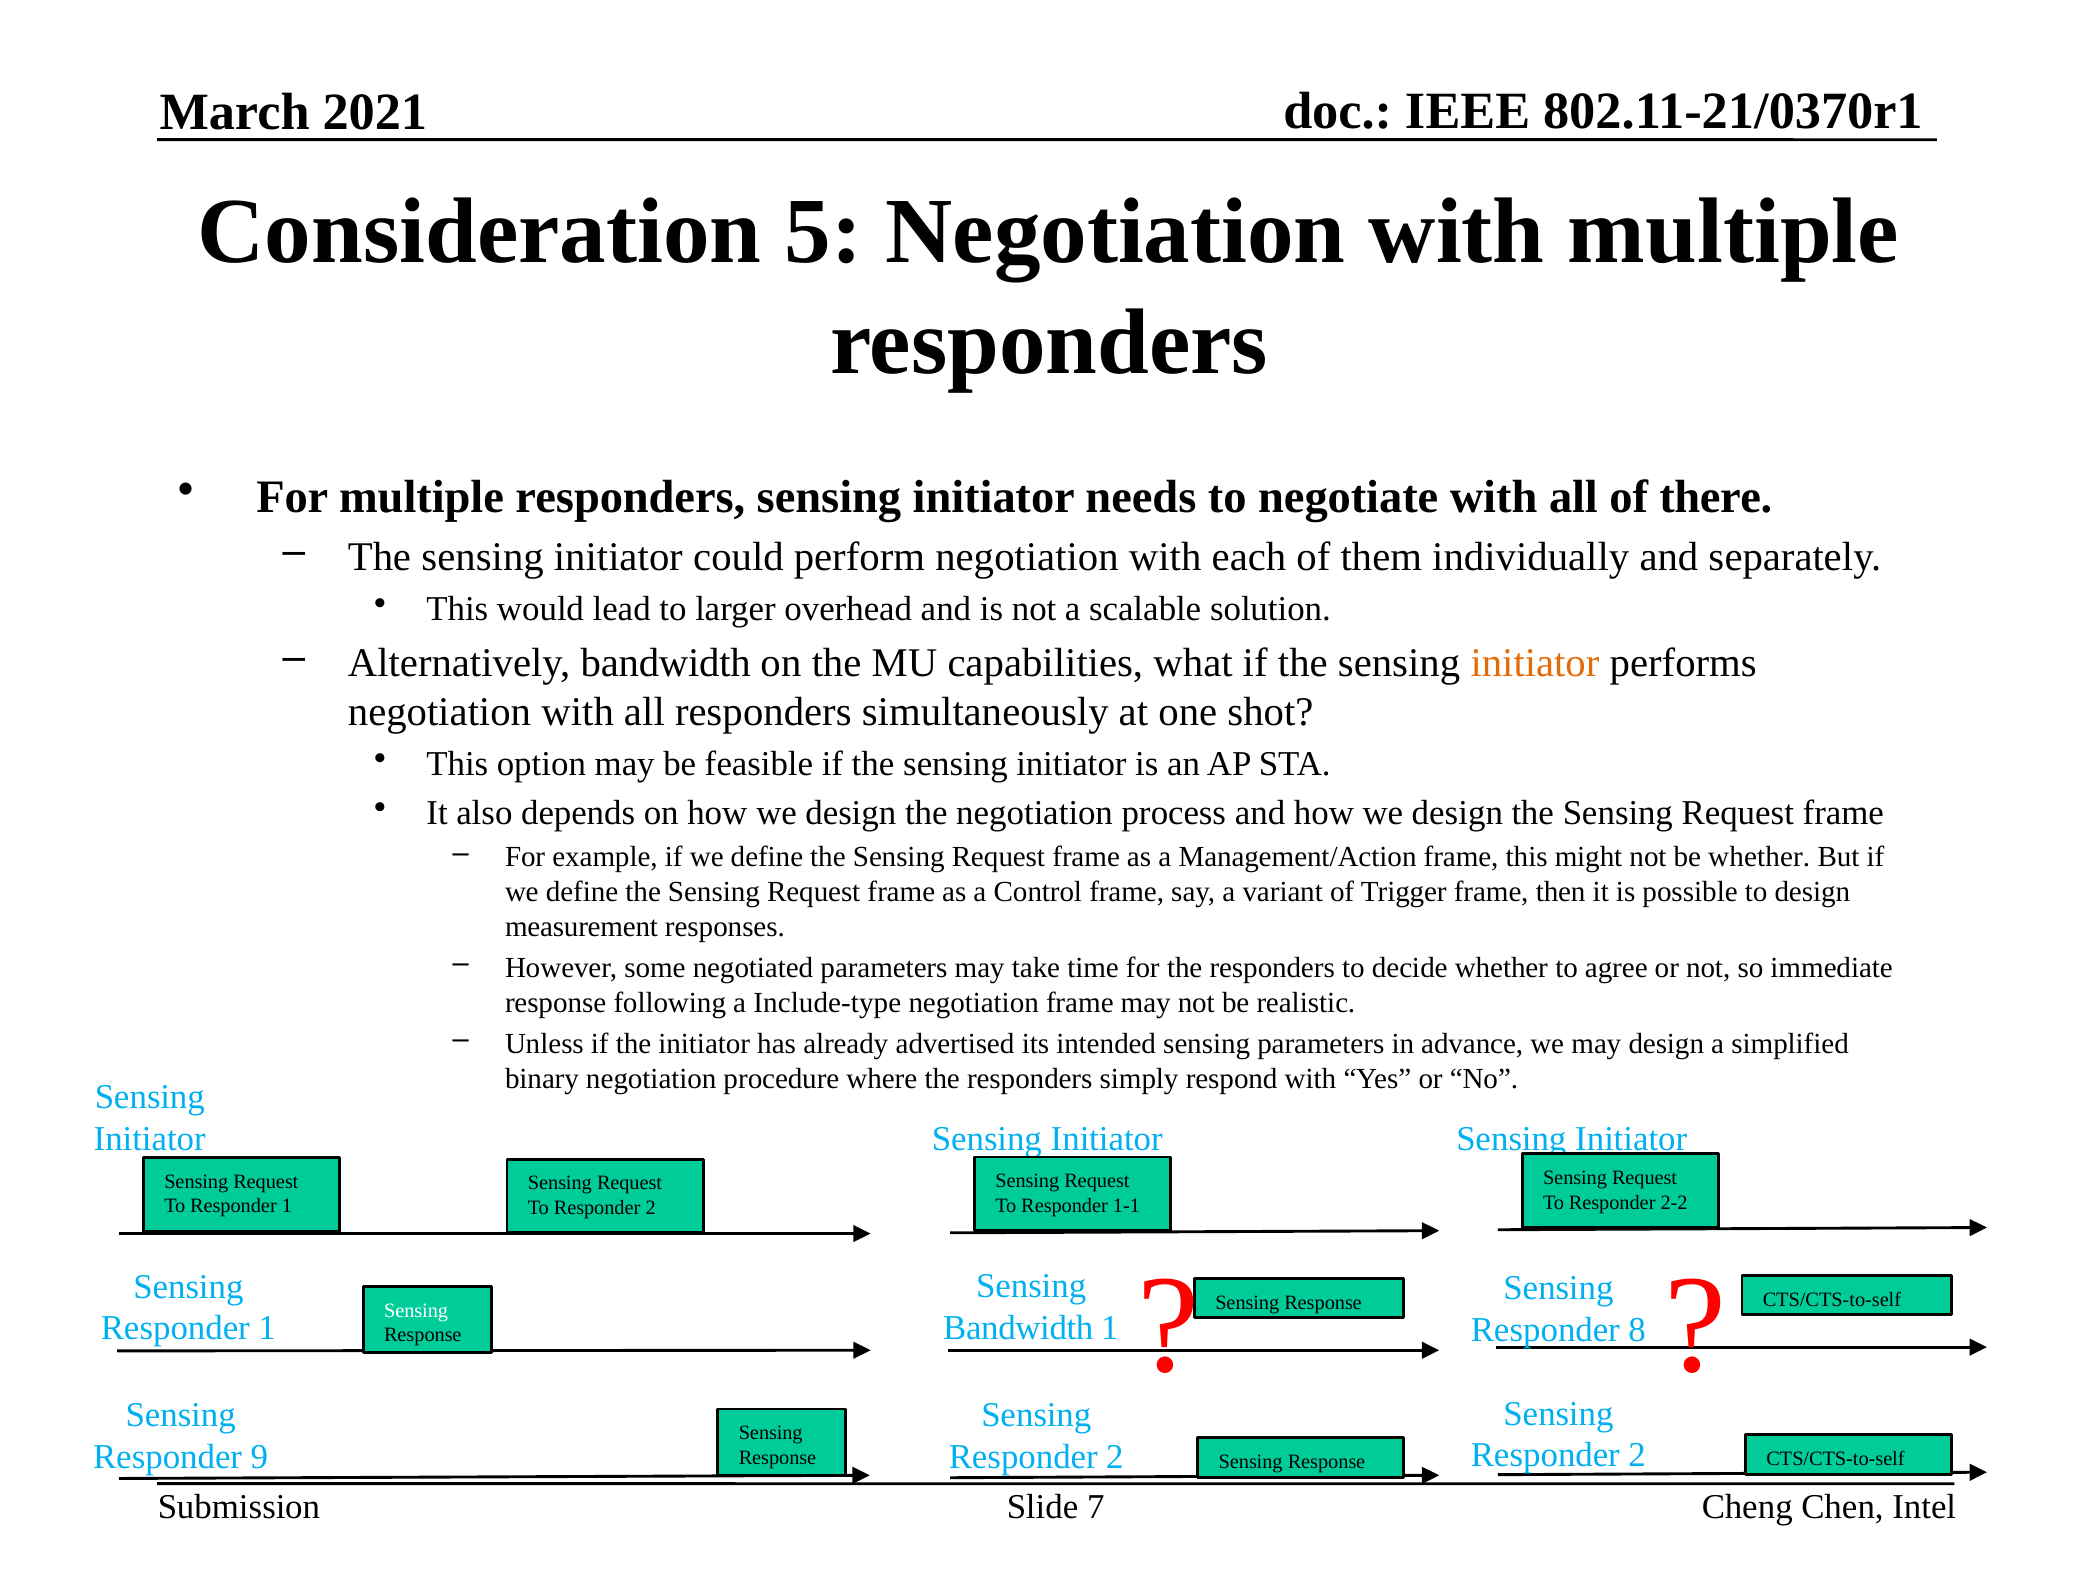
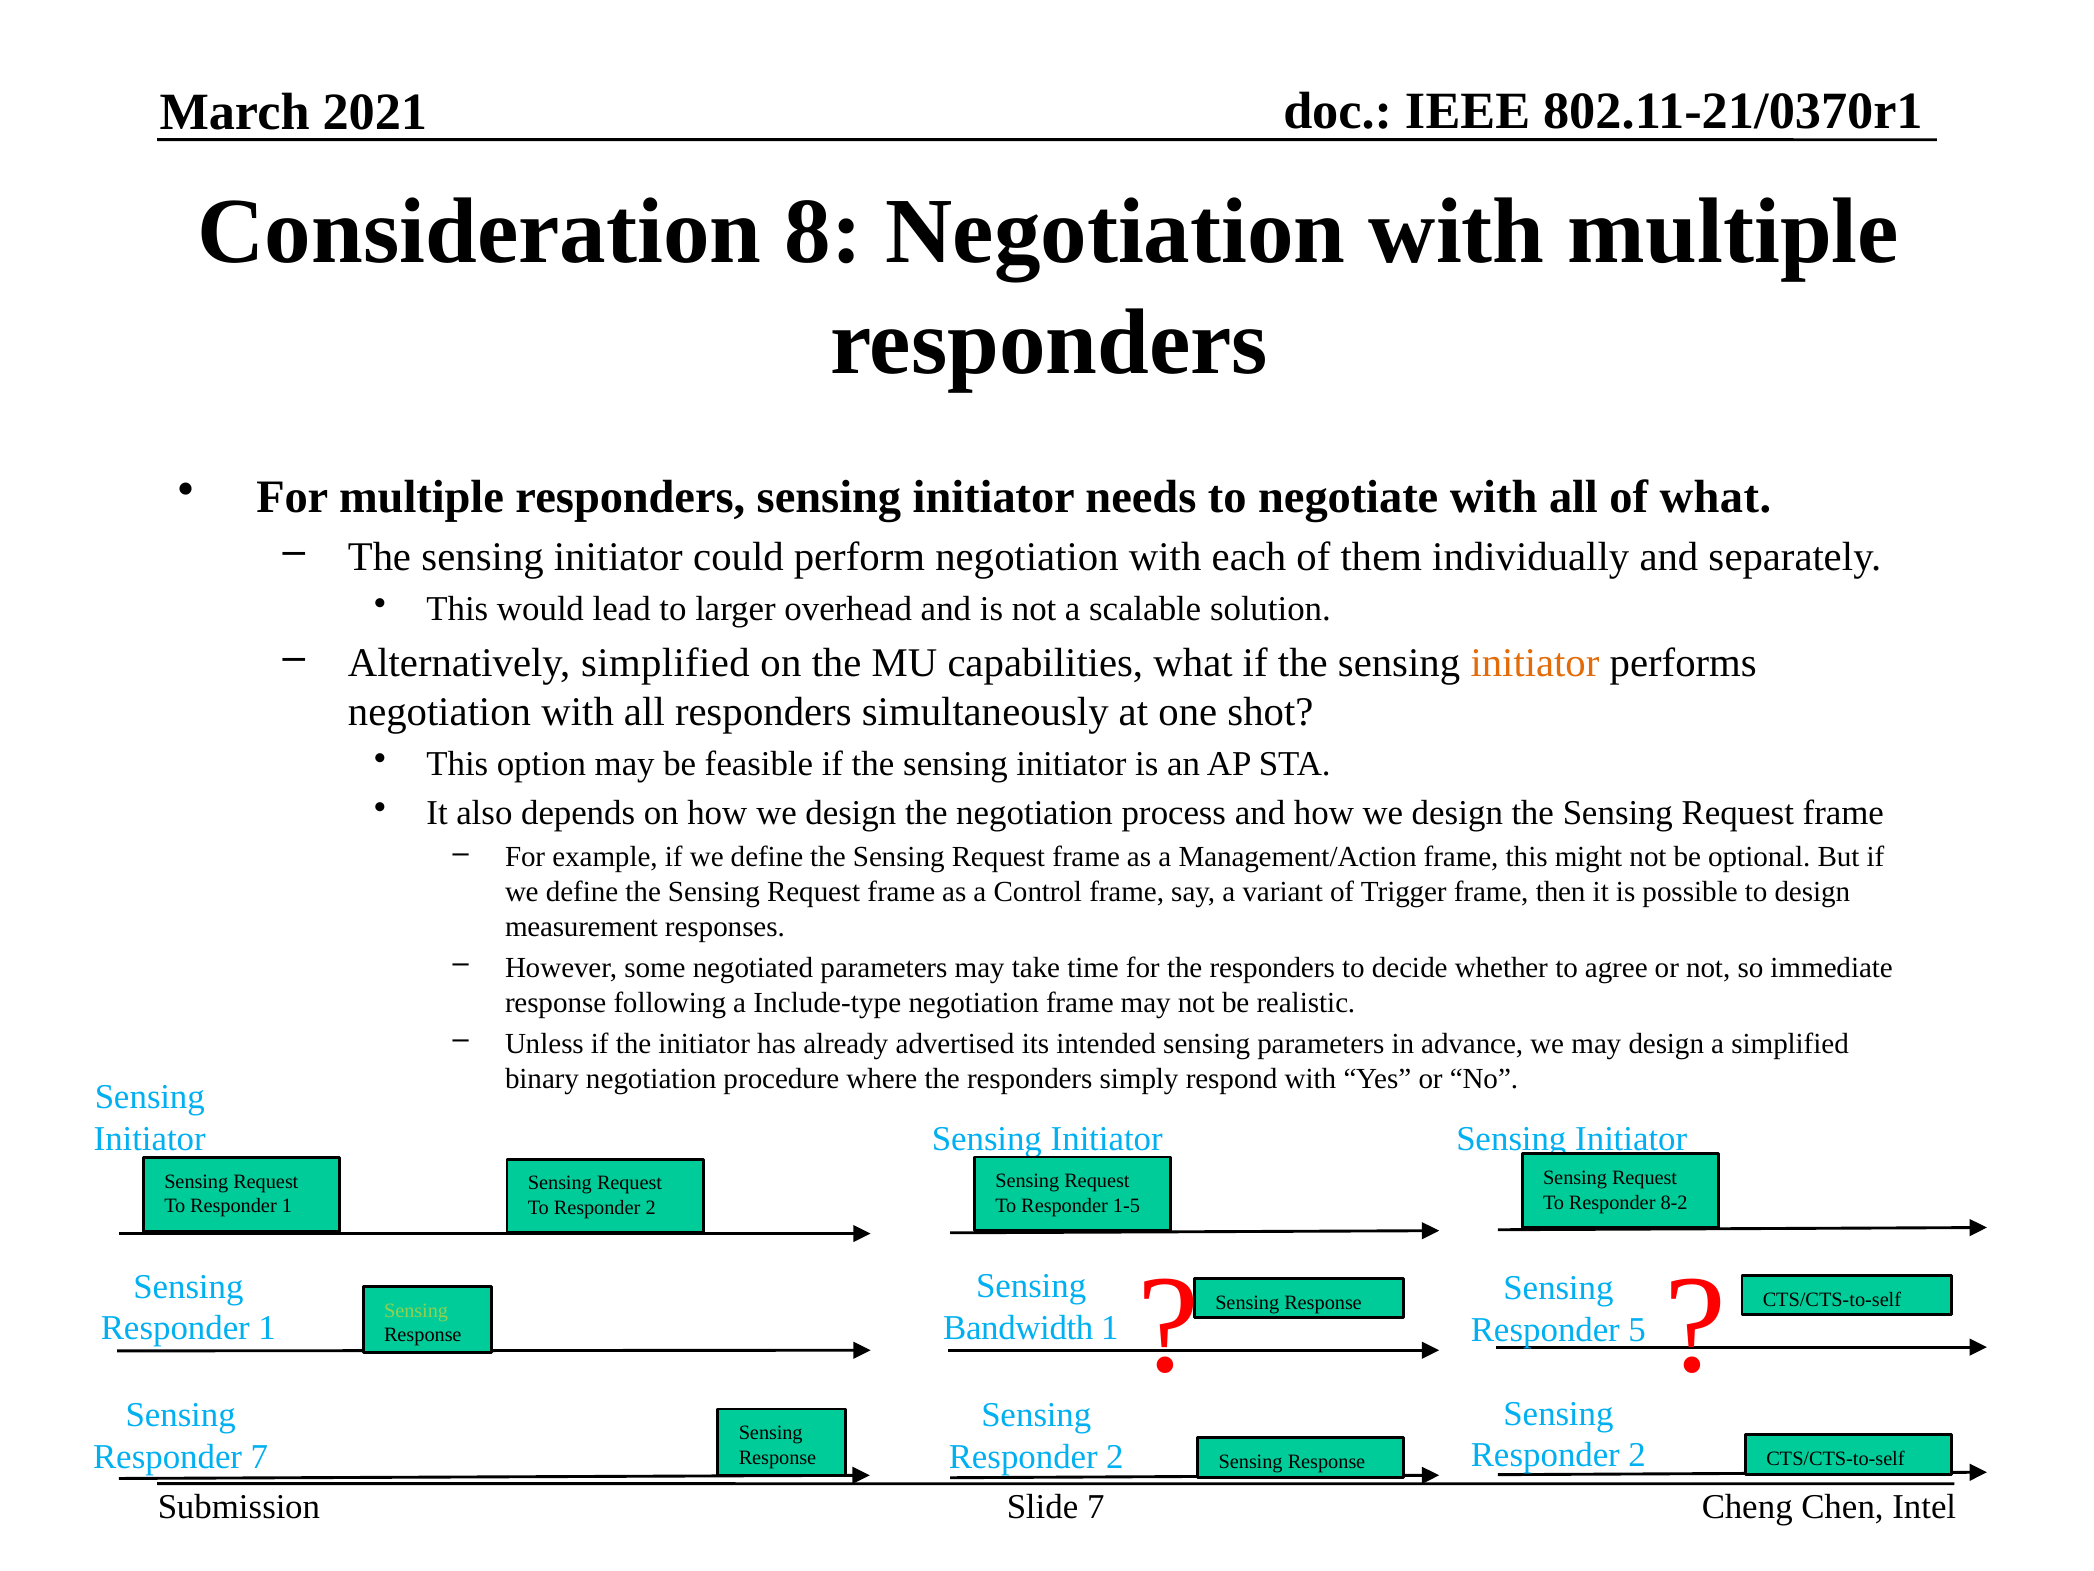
5: 5 -> 8 (824, 231)
of there: there -> what (1715, 497)
Alternatively bandwidth: bandwidth -> simplified (665, 663)
be whether: whether -> optional (1759, 857)
2-2: 2-2 -> 8-2 (1674, 1202)
1-1: 1-1 -> 1-5 (1126, 1205)
Sensing colour: white -> light green (416, 1310)
8: 8 -> 5 (1637, 1330)
Responder 9: 9 -> 7 (259, 1457)
